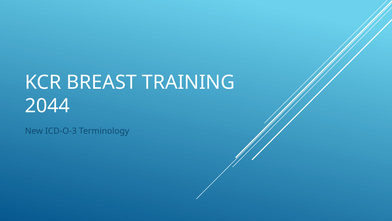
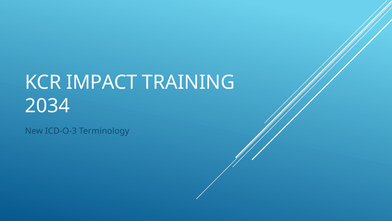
BREAST: BREAST -> IMPACT (102, 82)
2044: 2044 -> 2034 (47, 106)
